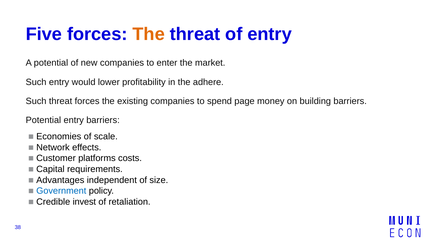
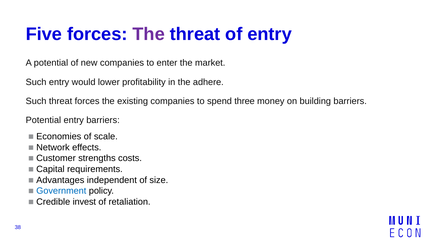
The colour: orange -> purple (149, 34)
page: page -> three (245, 101)
platforms: platforms -> strengths (97, 158)
